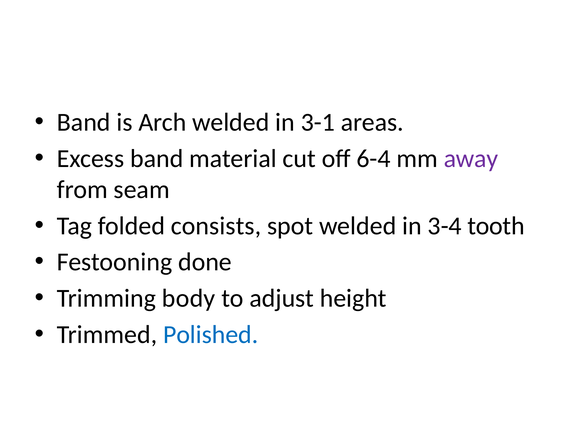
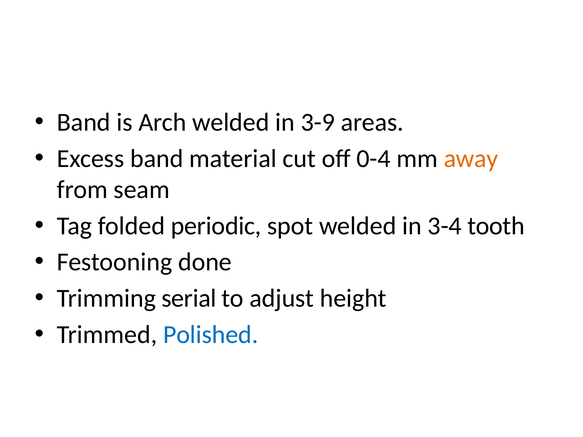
3-1: 3-1 -> 3-9 (318, 122)
6-4: 6-4 -> 0-4 (374, 159)
away colour: purple -> orange (471, 159)
consists: consists -> periodic (216, 226)
body: body -> serial (189, 299)
